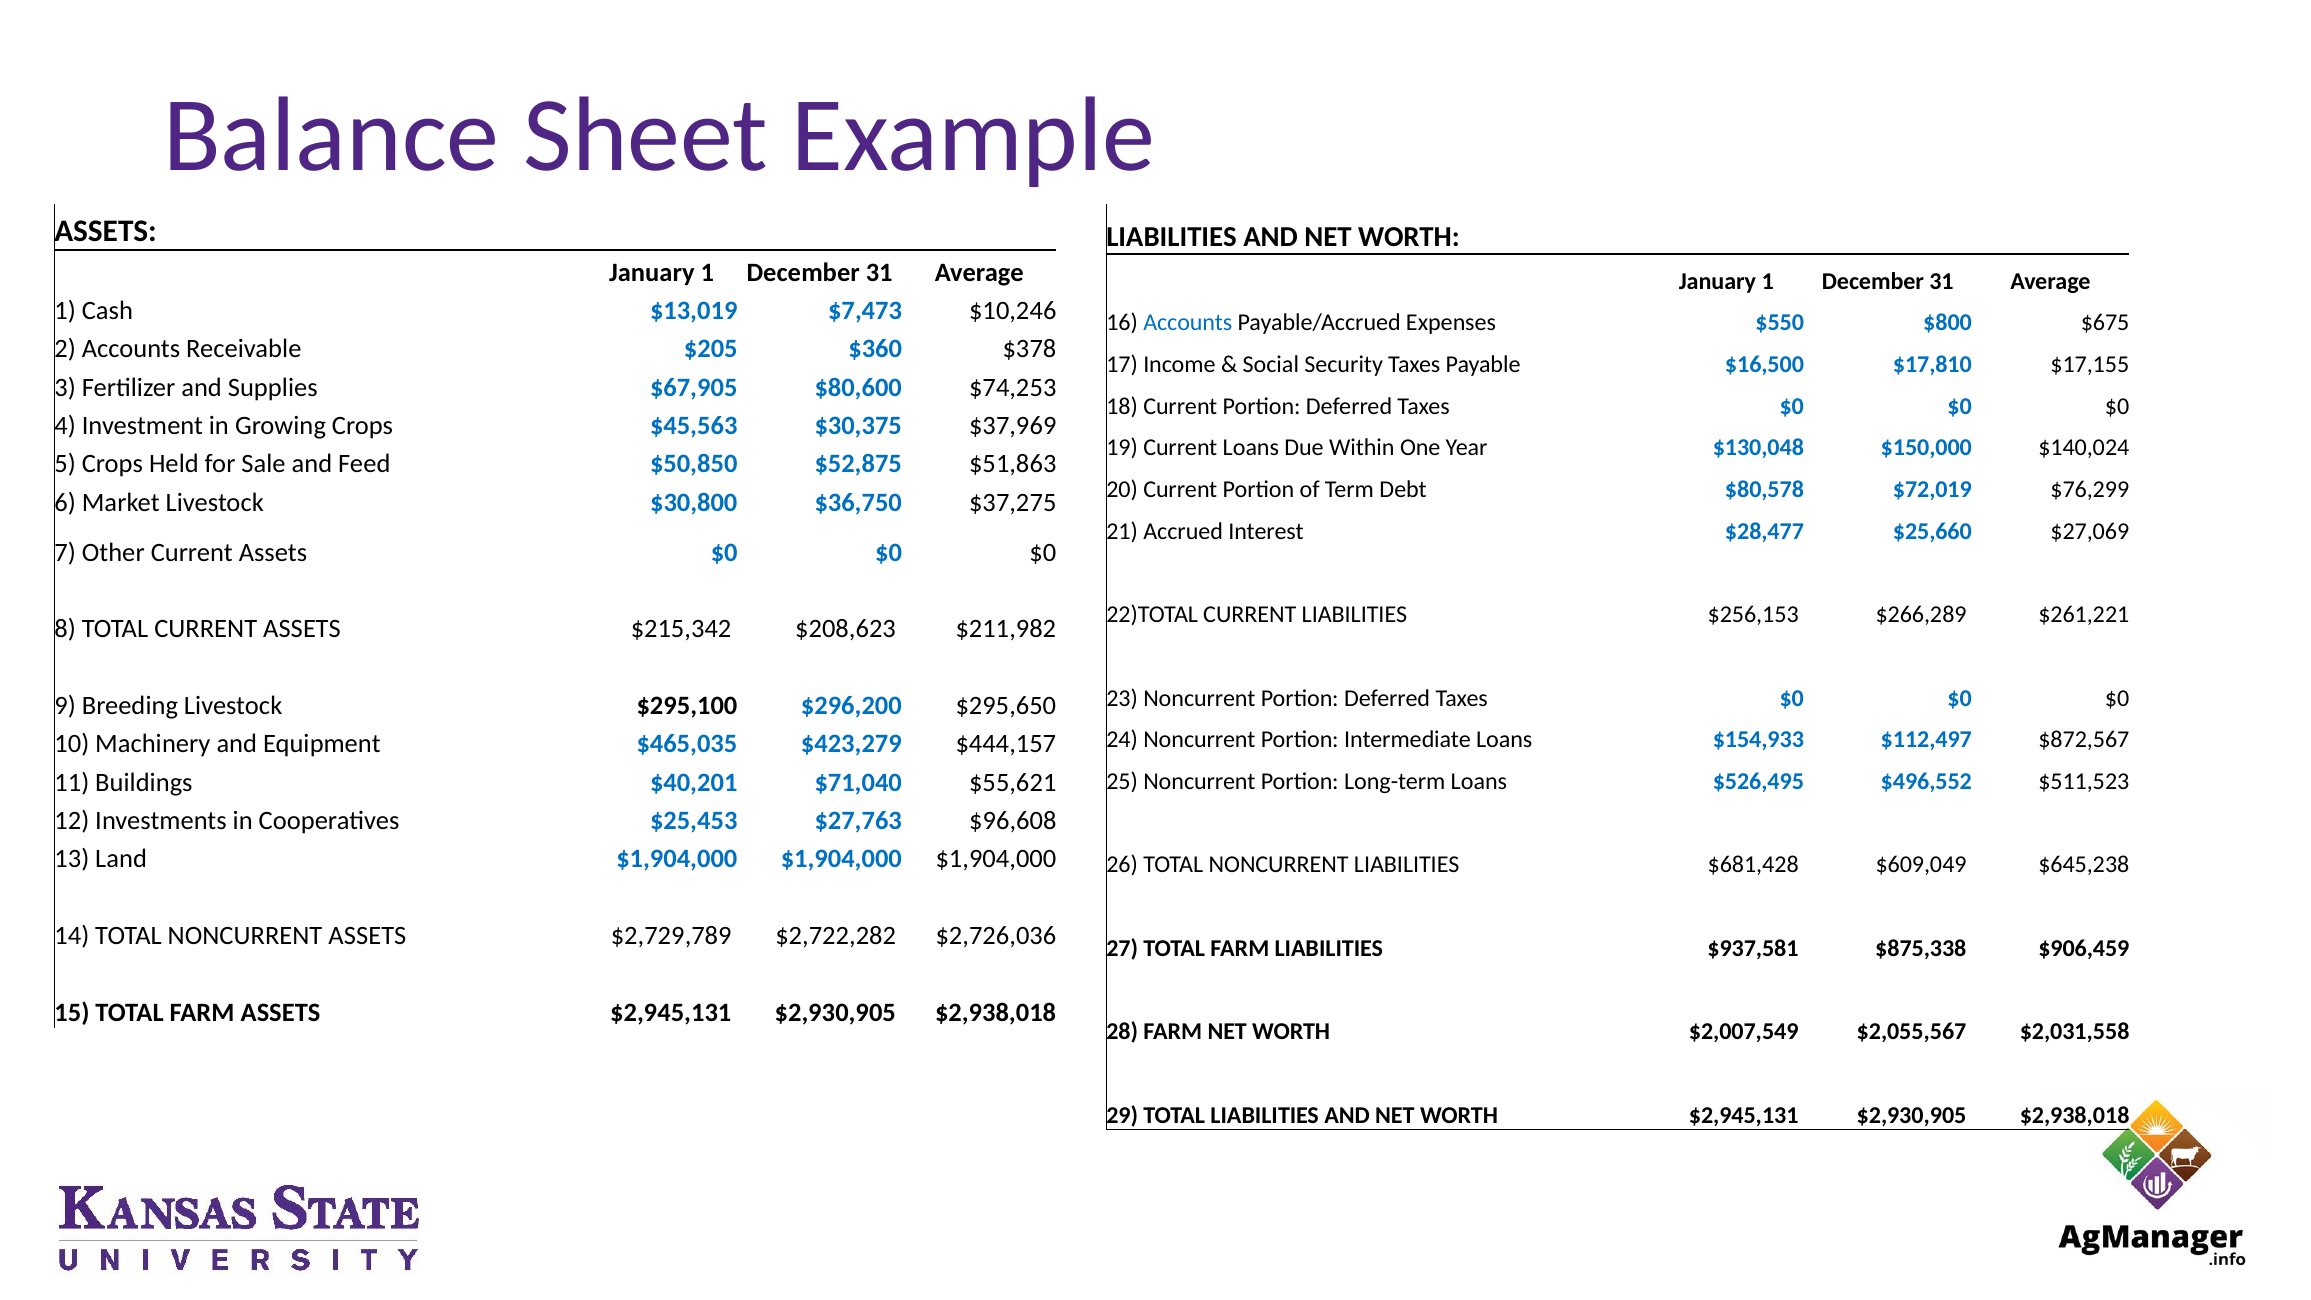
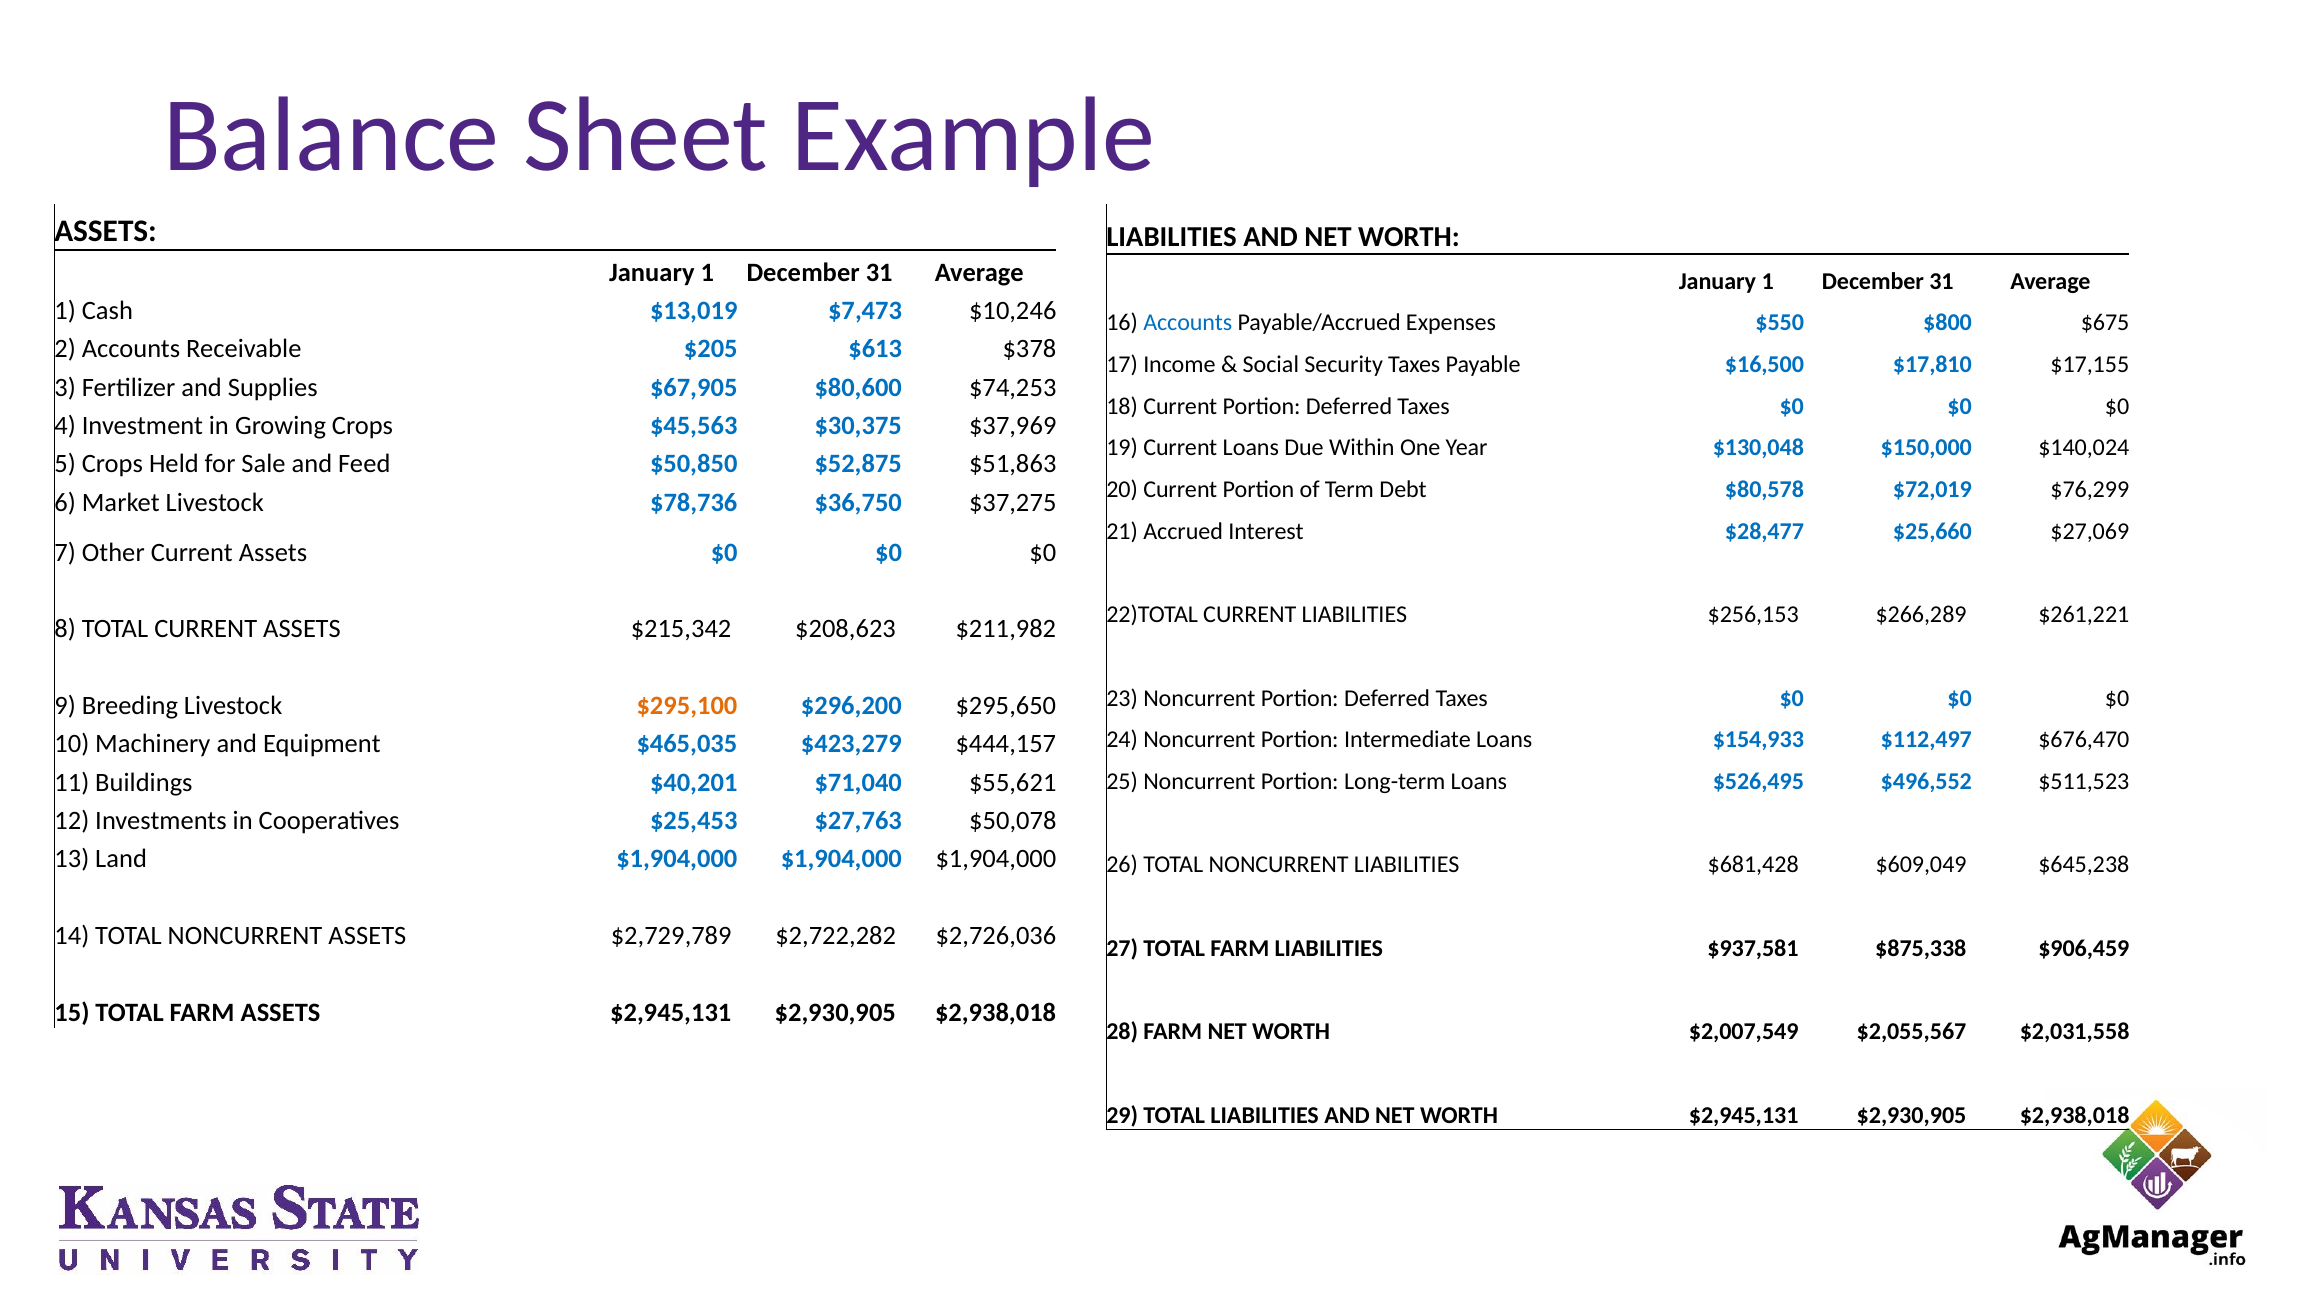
$360: $360 -> $613 (875, 349)
$30,800: $30,800 -> $78,736 (694, 502)
$295,100 colour: black -> orange (687, 706)
$872,567: $872,567 -> $676,470 (2084, 740)
$96,608: $96,608 -> $50,078 (1013, 821)
